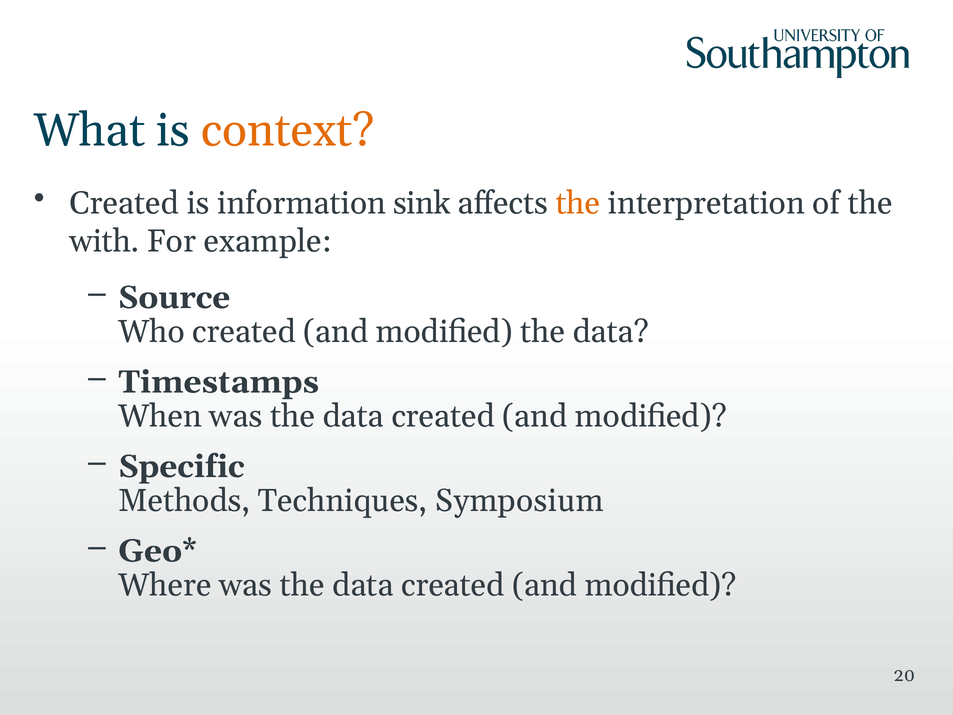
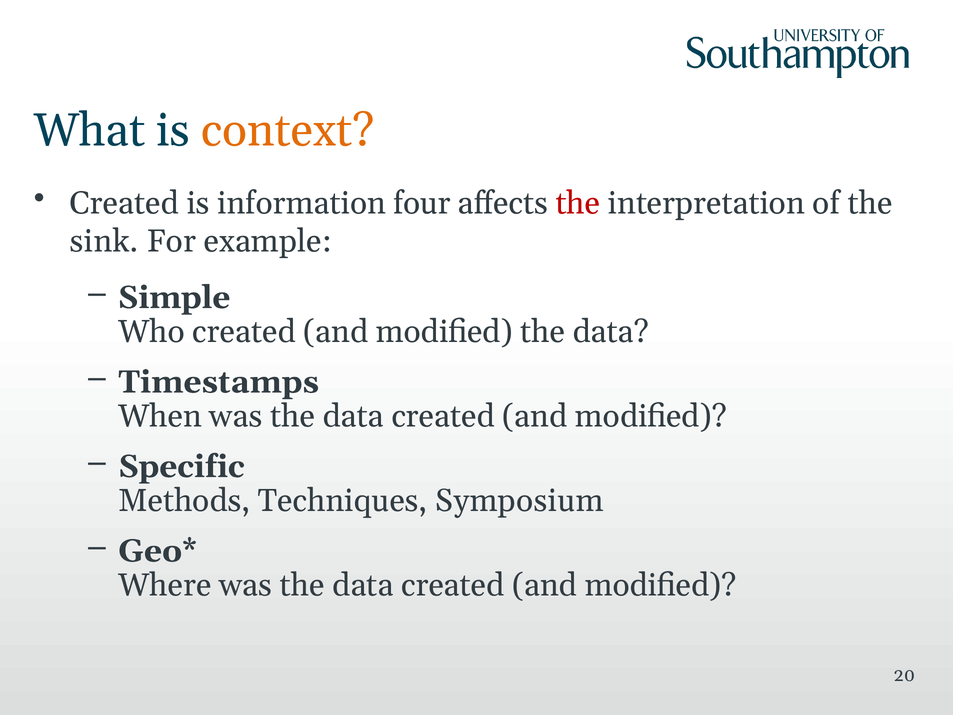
sink: sink -> four (422, 203)
the colour: orange -> red (578, 203)
with: with -> sink (104, 241)
Source: Source -> Simple (174, 297)
